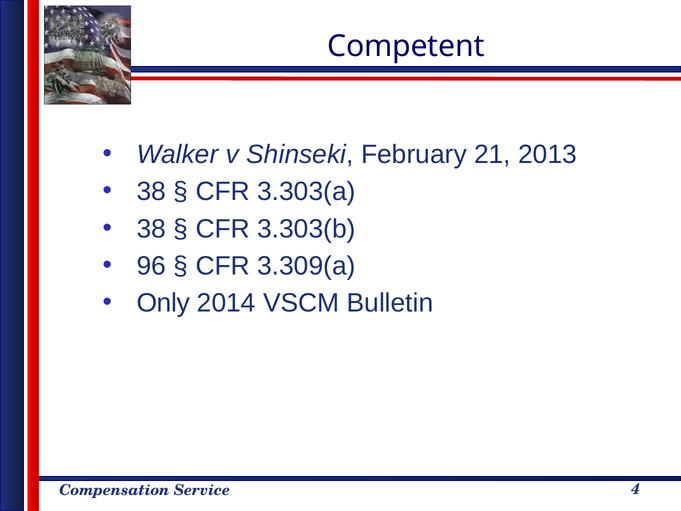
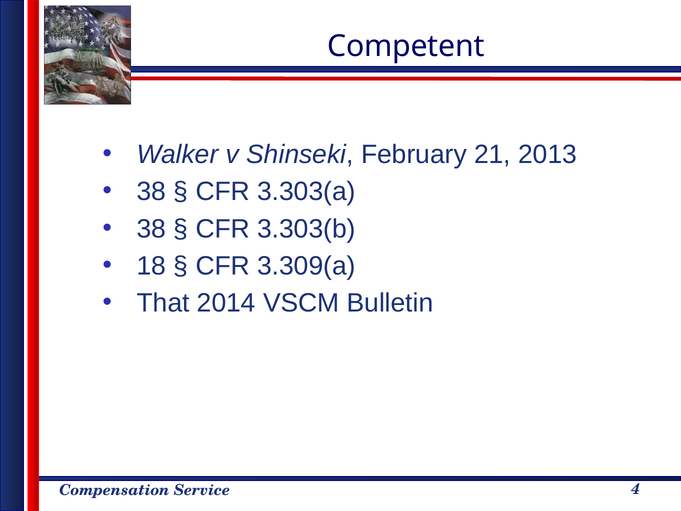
96: 96 -> 18 (151, 266)
Only: Only -> That (163, 303)
